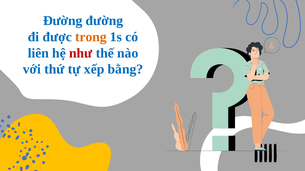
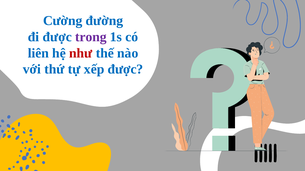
Đường: Đường -> Cường (63, 21)
trong colour: orange -> purple (91, 37)
xếp bằng: bằng -> được (125, 69)
